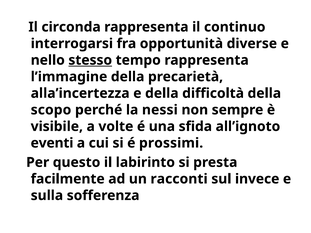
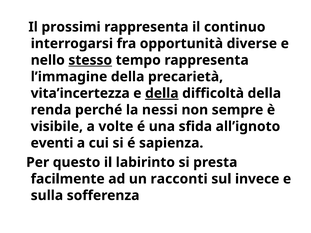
circonda: circonda -> prossimi (71, 27)
alla’incertezza: alla’incertezza -> vita’incertezza (80, 93)
della underline: none -> present (162, 93)
scopo: scopo -> renda (51, 110)
prossimi: prossimi -> sapienza (171, 143)
